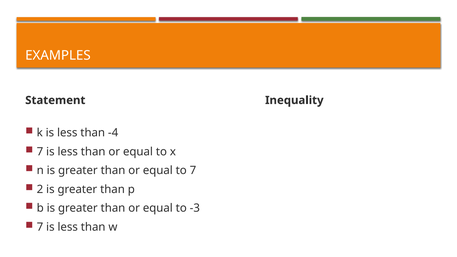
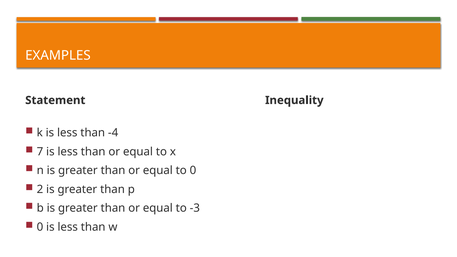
to 7: 7 -> 0 (193, 171)
7: 7 -> 0 (40, 227)
